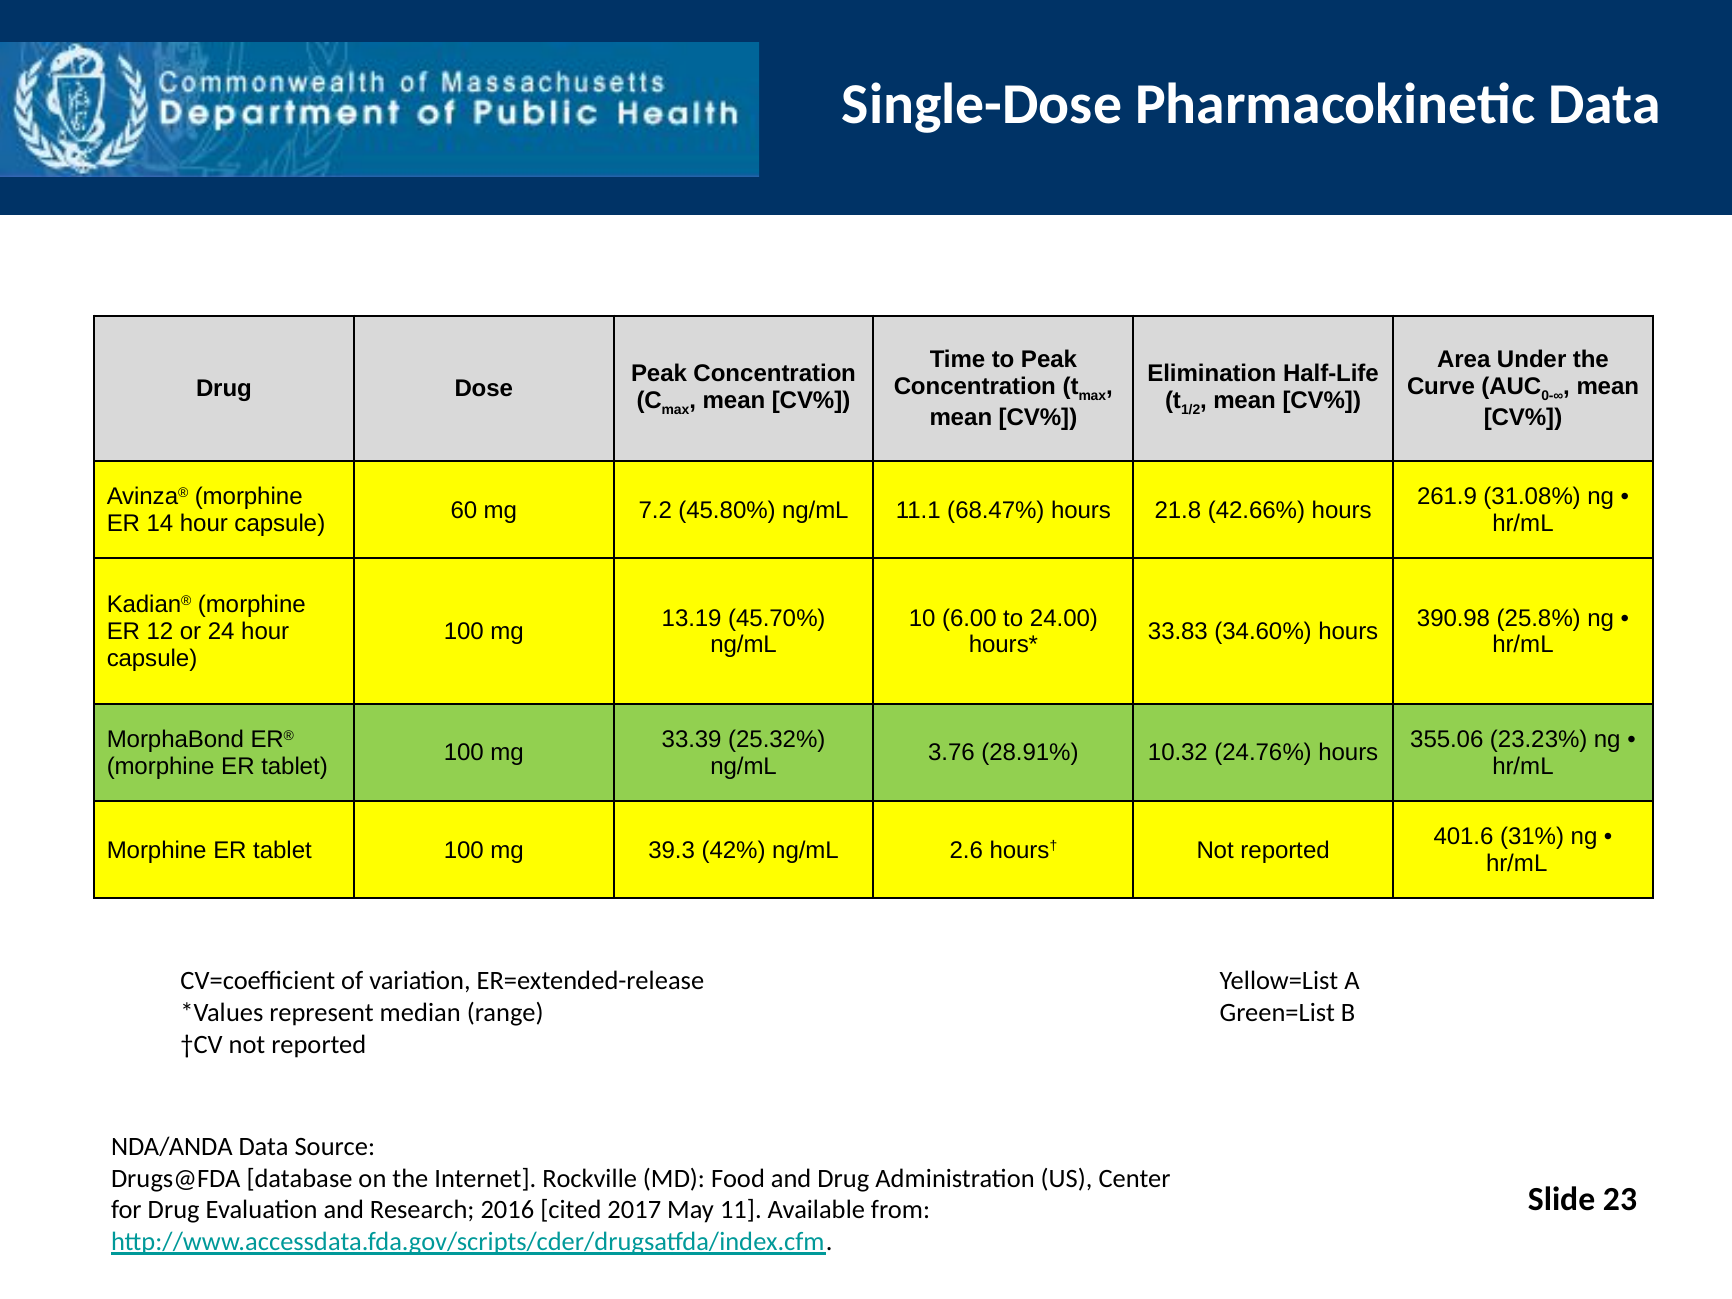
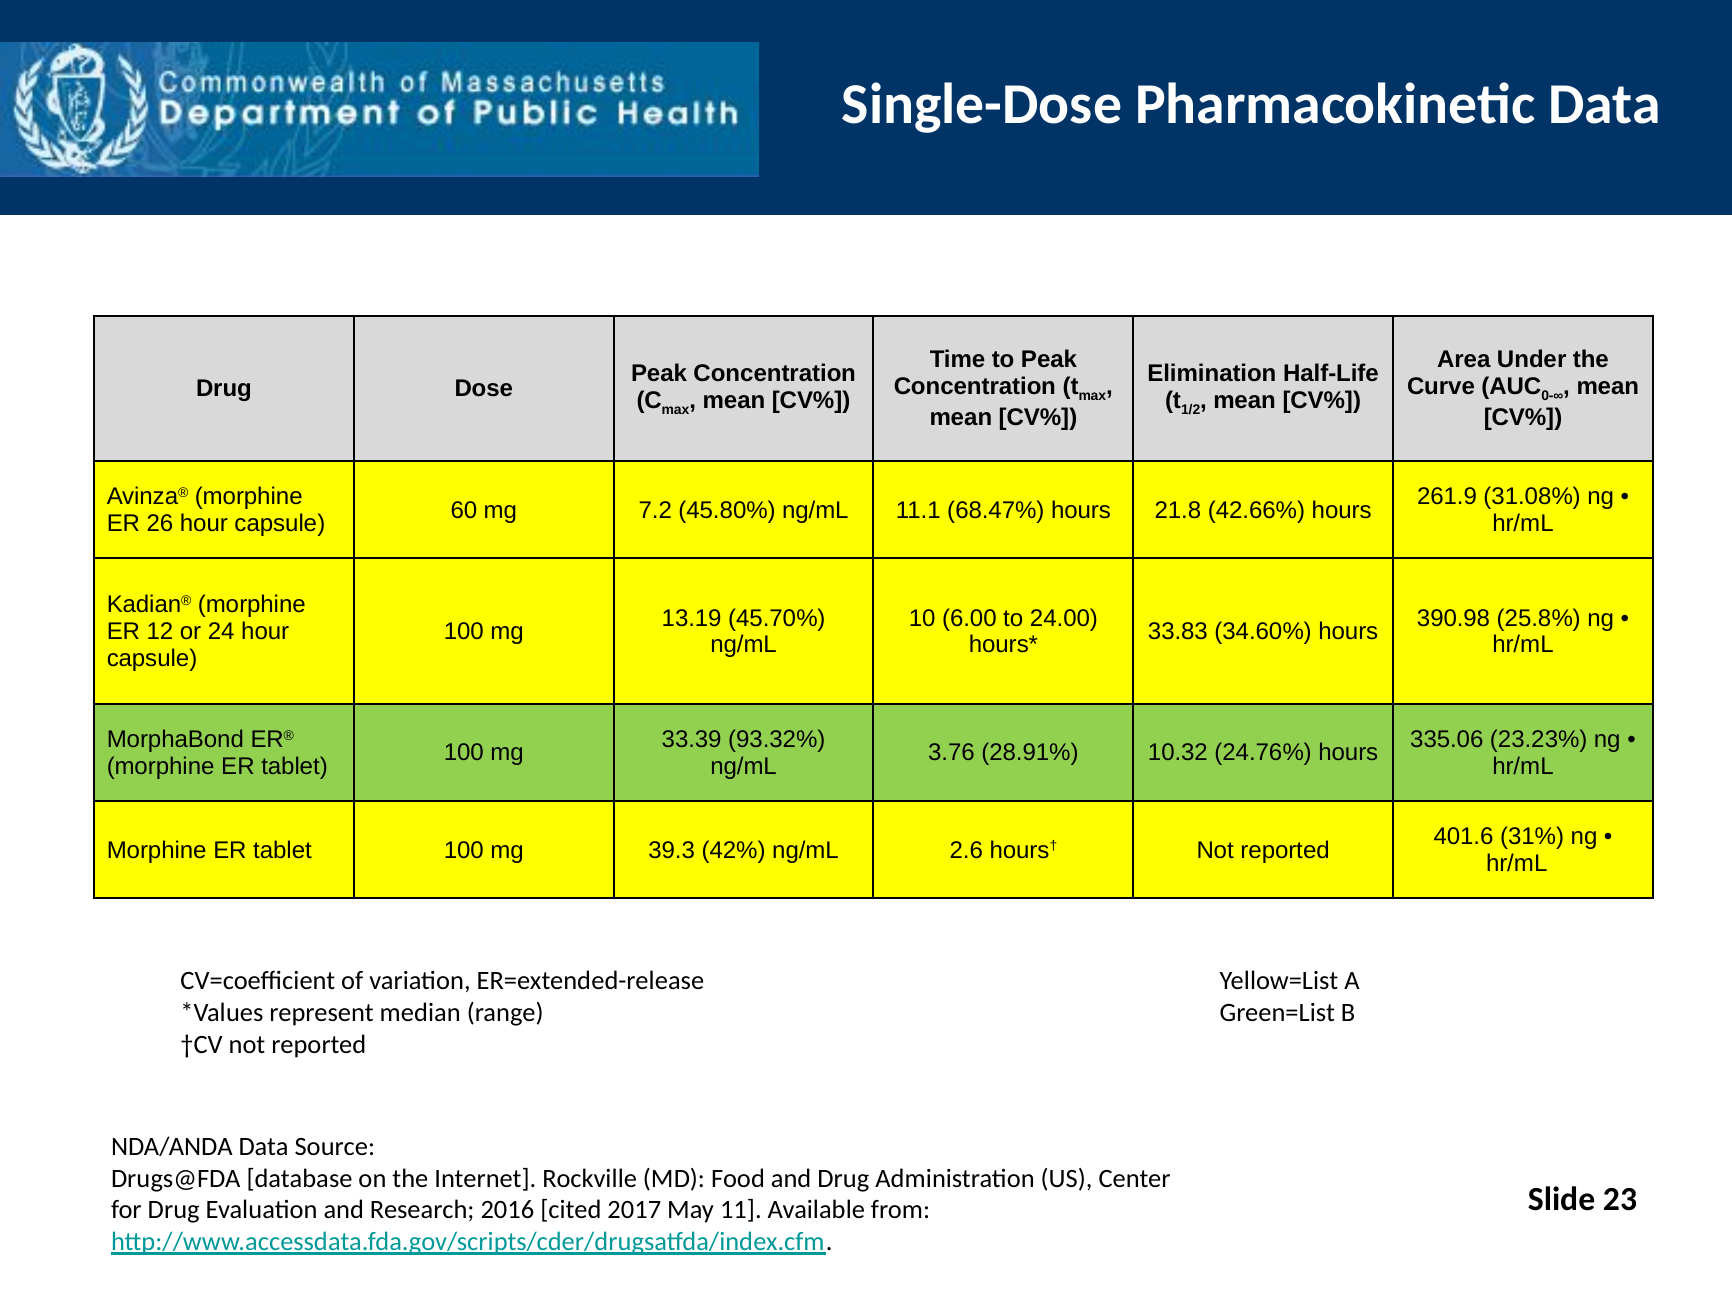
14: 14 -> 26 (160, 524)
25.32%: 25.32% -> 93.32% (777, 740)
355.06: 355.06 -> 335.06 (1447, 740)
